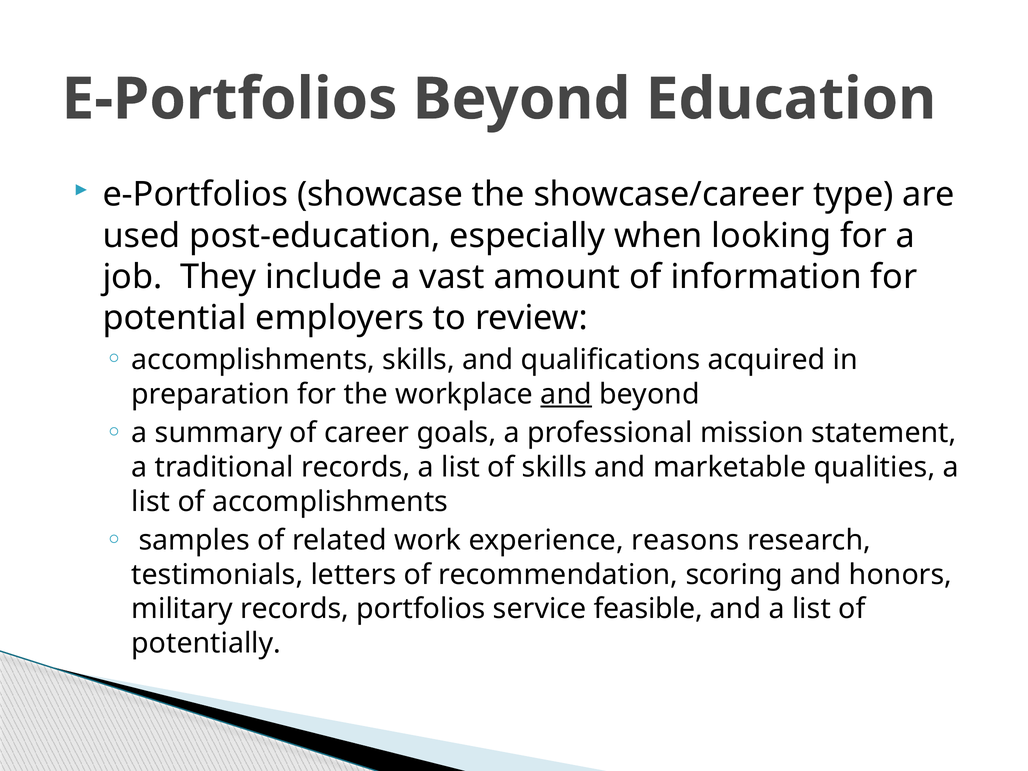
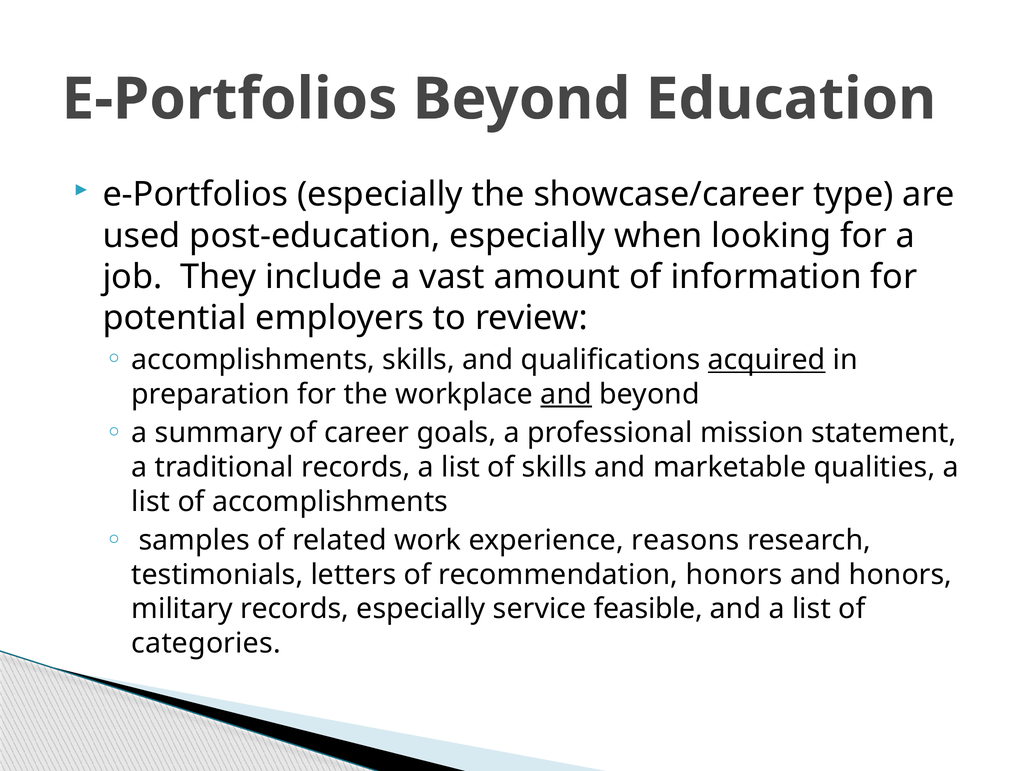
e-Portfolios showcase: showcase -> especially (380, 195)
acquired underline: none -> present (767, 360)
recommendation scoring: scoring -> honors (734, 575)
records portfolios: portfolios -> especially (421, 609)
potentially: potentially -> categories (206, 643)
